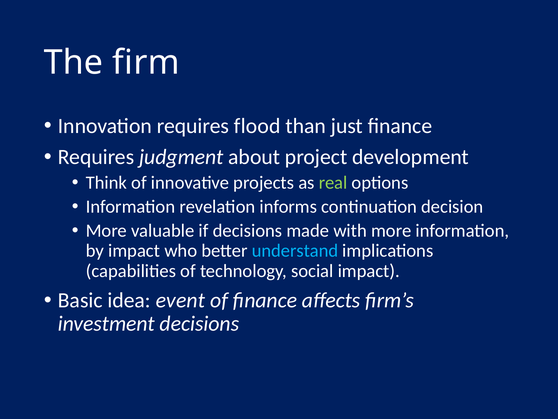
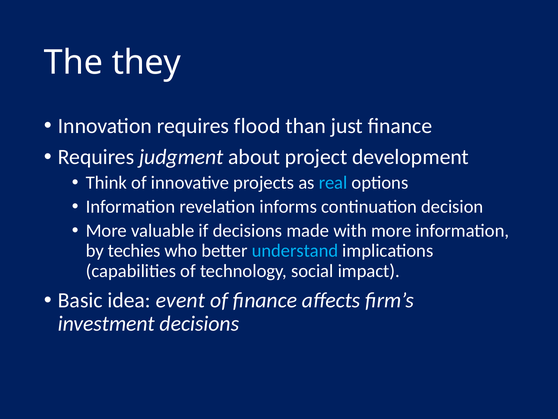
firm: firm -> they (146, 62)
real colour: light green -> light blue (333, 183)
by impact: impact -> techies (134, 251)
